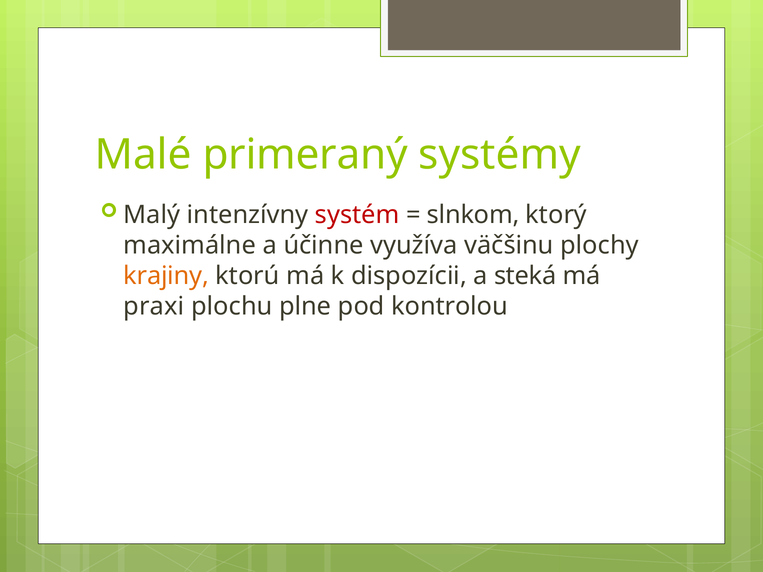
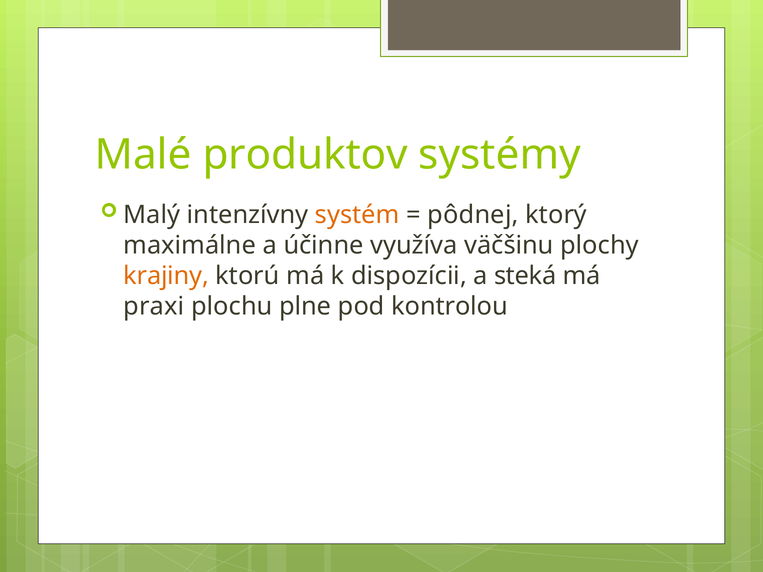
primeraný: primeraný -> produktov (305, 155)
systém colour: red -> orange (357, 215)
slnkom: slnkom -> pôdnej (473, 215)
